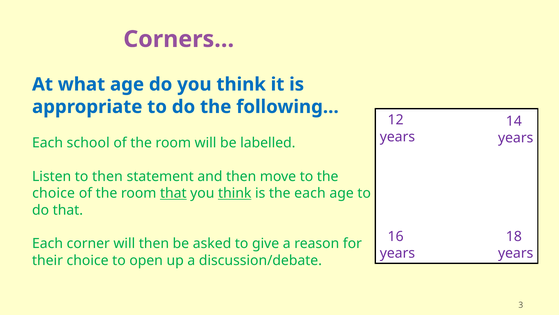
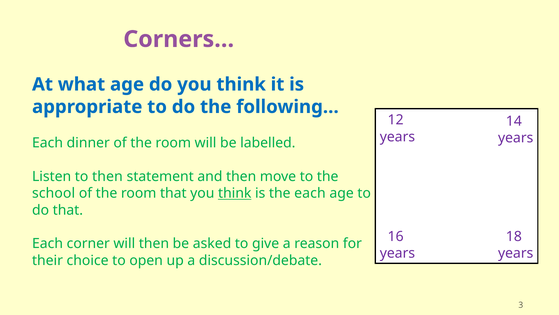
school: school -> dinner (88, 143)
choice: choice -> school (54, 193)
that underline: present -> none (173, 193)
